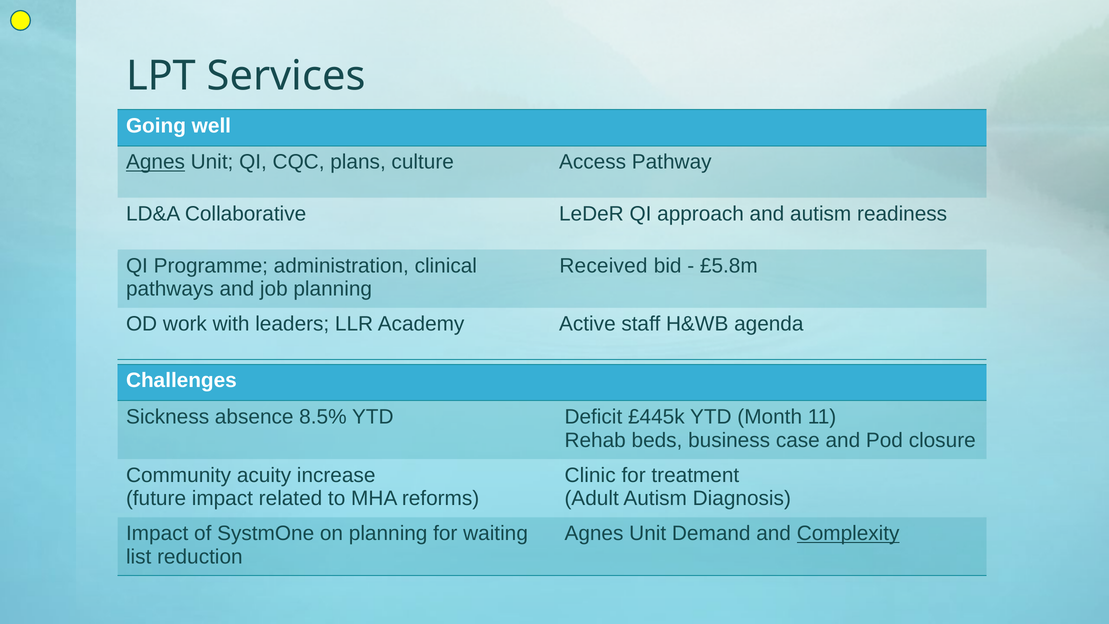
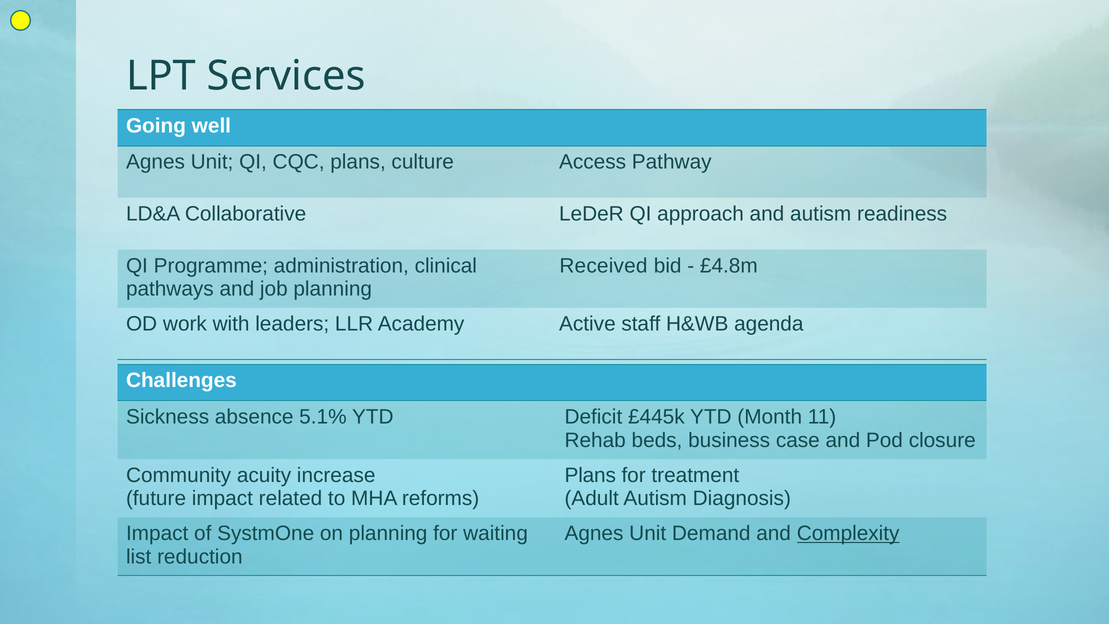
Agnes underline: present -> none (156, 162)
£5.8m: £5.8m -> £4.8m (729, 266)
8.5%: 8.5% -> 5.1% (323, 417)
Clinic: Clinic -> Plans (590, 475)
